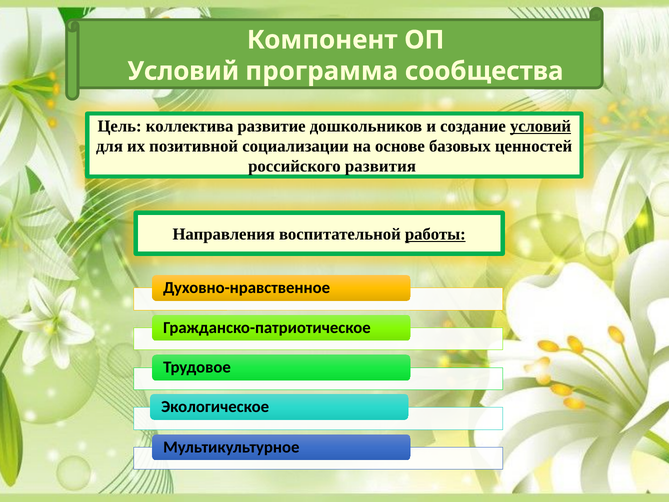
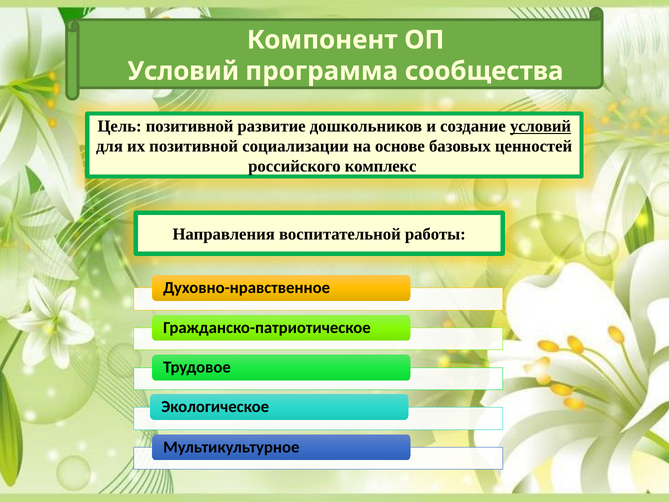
Цель коллектива: коллектива -> позитивной (190, 126)
развития: развития -> комплекс (381, 166)
работы underline: present -> none (435, 234)
